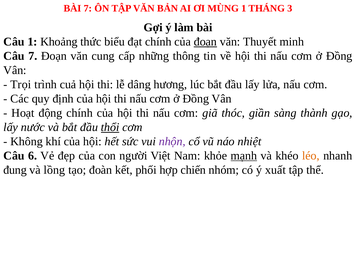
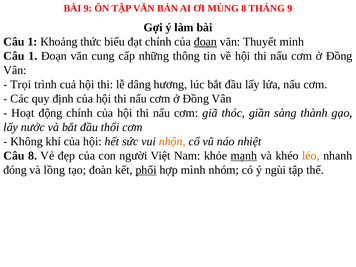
BÀI 7: 7 -> 9 (88, 8)
MÙNG 1: 1 -> 8 (244, 8)
THÁNG 3: 3 -> 9 (290, 8)
7: 7 -> 1 (33, 56)
thổi underline: present -> none (110, 127)
nhộn colour: purple -> orange (172, 141)
Câu 6: 6 -> 8 (33, 156)
đung: đung -> đóng (15, 170)
phối underline: none -> present (146, 170)
chiến: chiến -> mình (193, 170)
xuất: xuất -> ngùi (276, 170)
